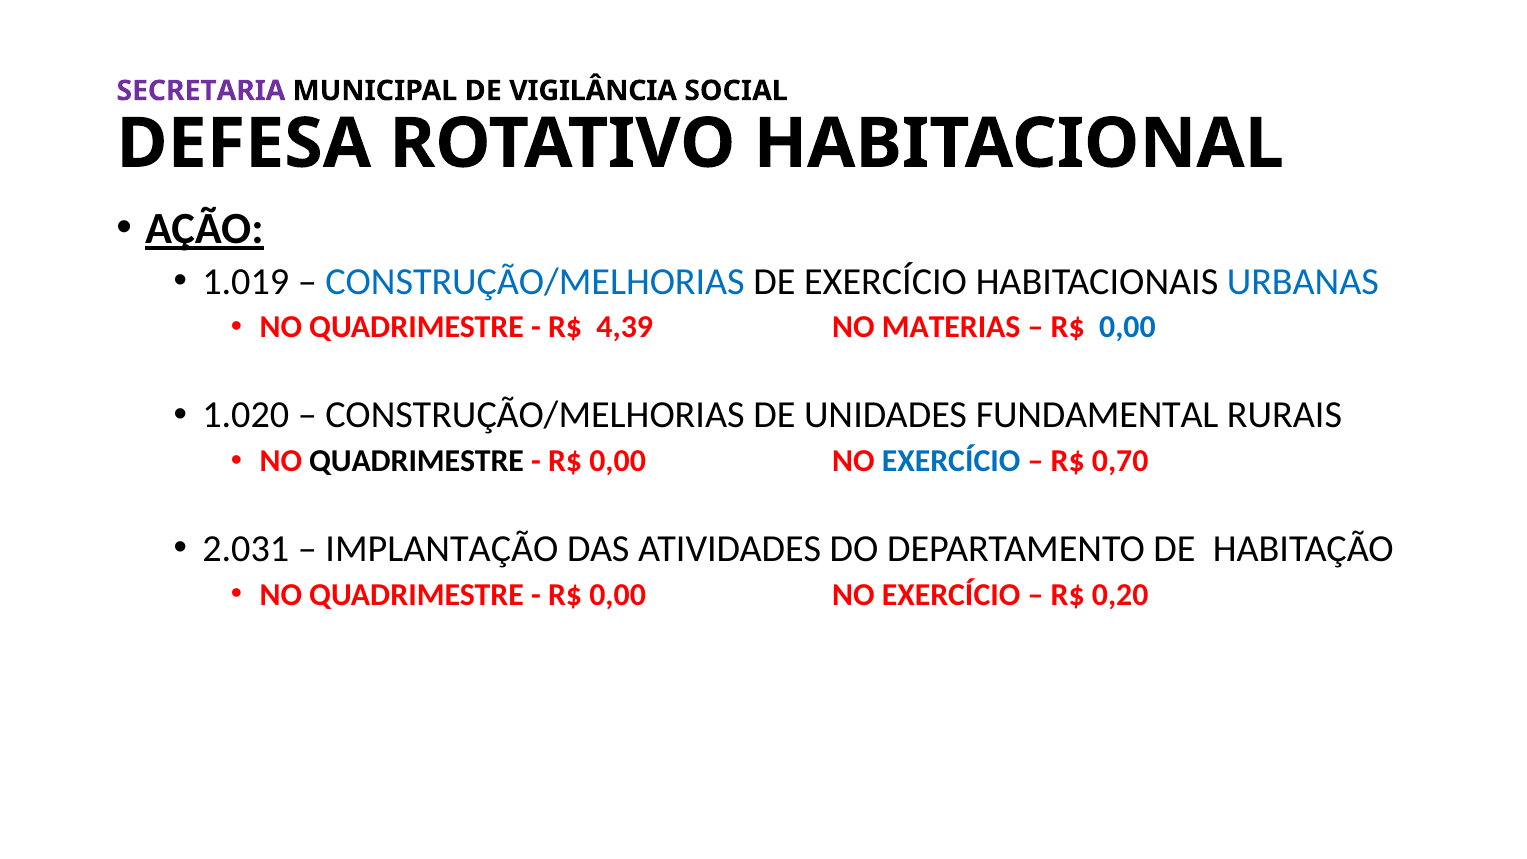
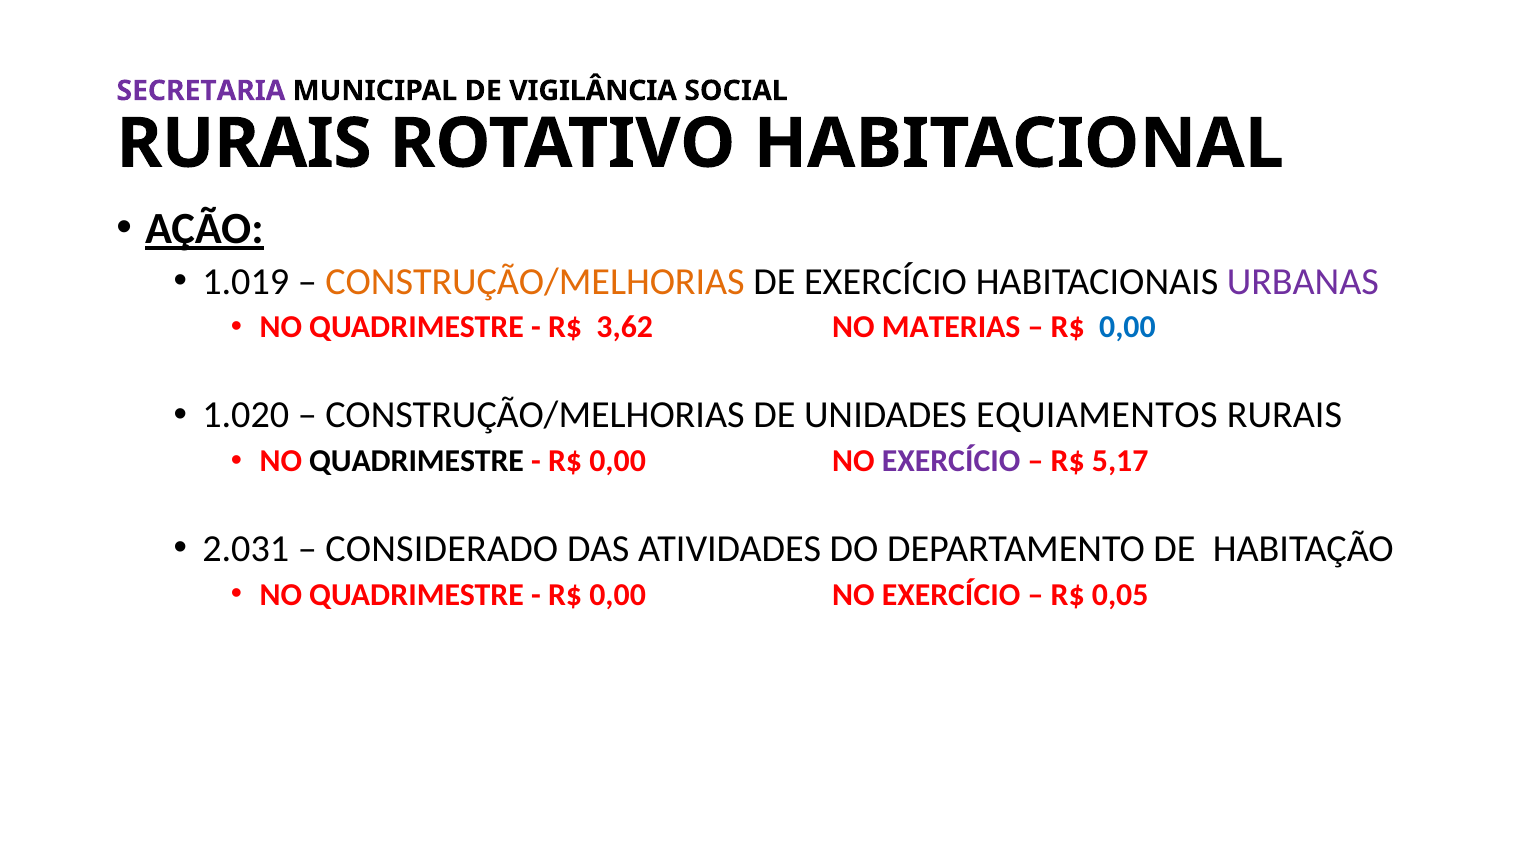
DEFESA: DEFESA -> RURAIS (244, 144)
CONSTRUÇÃO/MELHORIAS colour: blue -> orange (535, 281)
URBANAS colour: blue -> purple (1303, 281)
4,39: 4,39 -> 3,62 (625, 327)
FUNDAMENTAL: FUNDAMENTAL -> EQUIAMENTOS (1097, 415)
EXERCÍCIO colour: blue -> purple (951, 461)
0,70: 0,70 -> 5,17 (1120, 461)
IMPLANTAÇÃO: IMPLANTAÇÃO -> CONSIDERADO (442, 549)
0,20: 0,20 -> 0,05 (1120, 595)
